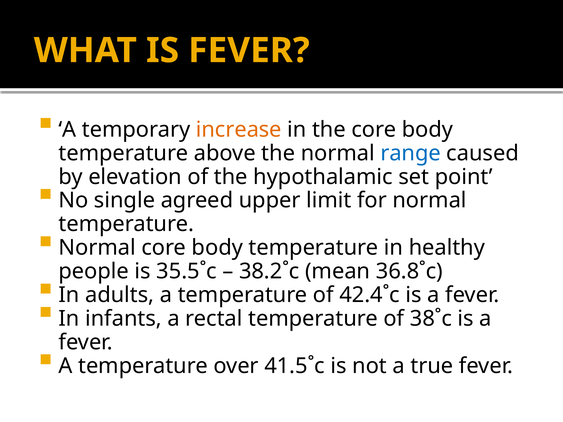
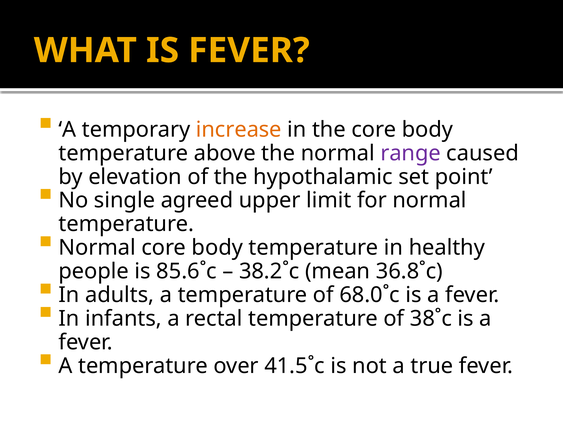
range colour: blue -> purple (411, 153)
35.5˚c: 35.5˚c -> 85.6˚c (187, 272)
42.4˚c: 42.4˚c -> 68.0˚c (370, 295)
